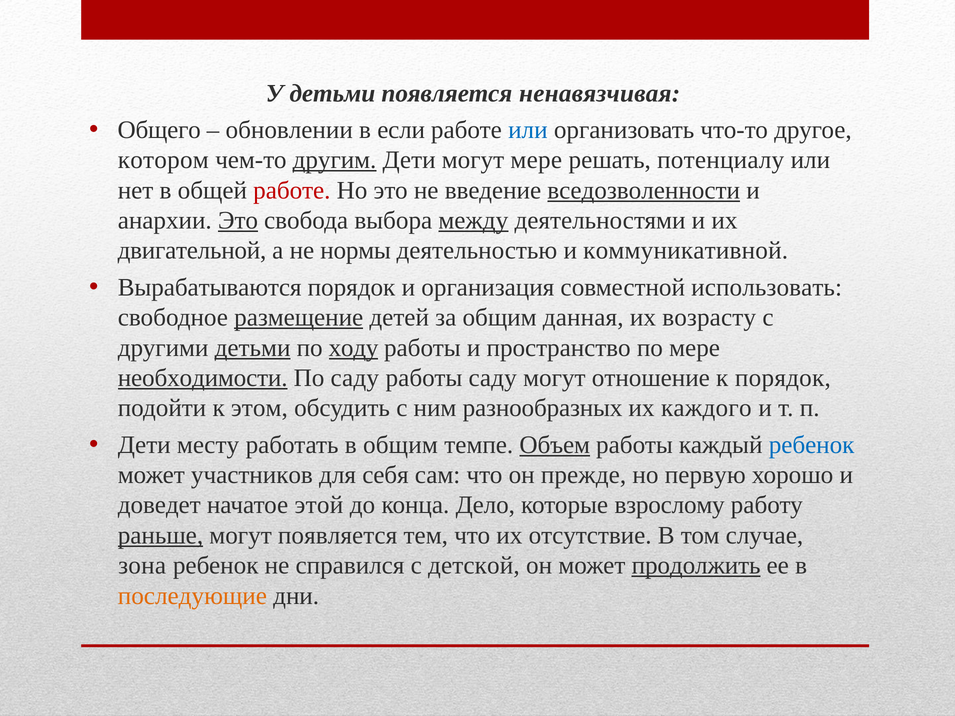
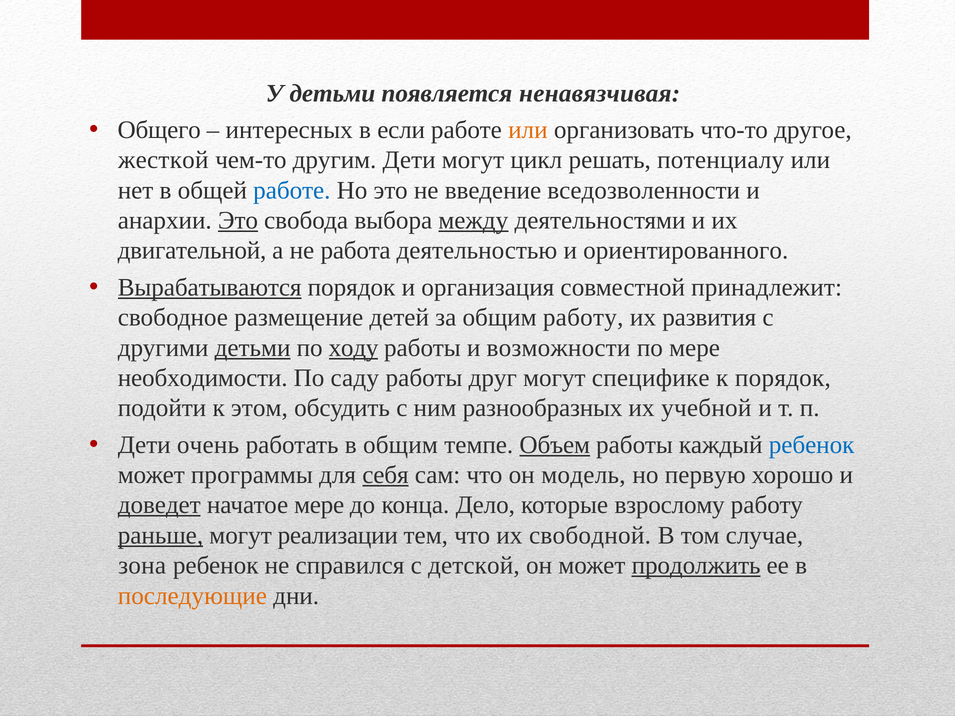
обновлении: обновлении -> интересных (289, 130)
или colour: blue -> orange (528, 130)
котором: котором -> жесткой (163, 160)
другим underline: present -> none (335, 160)
могут мере: мере -> цикл (536, 160)
работе colour: red -> blue (292, 190)
вседозволенности underline: present -> none (644, 190)
нормы: нормы -> работа (356, 251)
коммуникативной: коммуникативной -> ориентированного (686, 251)
Вырабатываются underline: none -> present (210, 287)
использовать: использовать -> принадлежит (767, 287)
размещение underline: present -> none (299, 318)
общим данная: данная -> работу (583, 318)
возрасту: возрасту -> развития (709, 318)
пространство: пространство -> возможности (558, 348)
необходимости underline: present -> none (203, 378)
работы саду: саду -> друг (493, 378)
отношение: отношение -> специфике (651, 378)
каждого: каждого -> учебной (706, 408)
месту: месту -> очень (208, 445)
участников: участников -> программы (252, 475)
себя underline: none -> present (385, 475)
прежде: прежде -> модель (583, 475)
доведет underline: none -> present (159, 505)
начатое этой: этой -> мере (319, 505)
могут появляется: появляется -> реализации (338, 536)
отсутствие: отсутствие -> свободной (590, 536)
